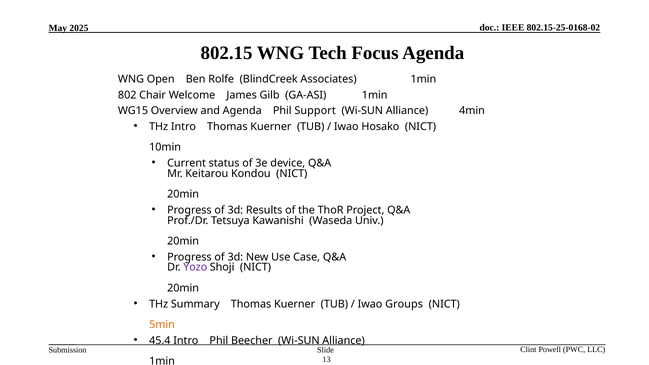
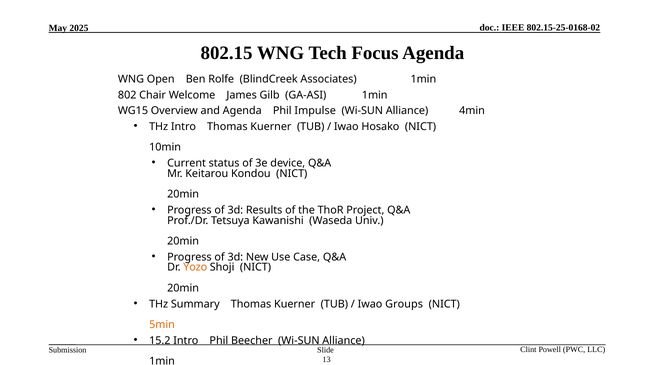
Support: Support -> Impulse (315, 111)
Yozo colour: purple -> orange (195, 267)
45.4: 45.4 -> 15.2 (160, 341)
